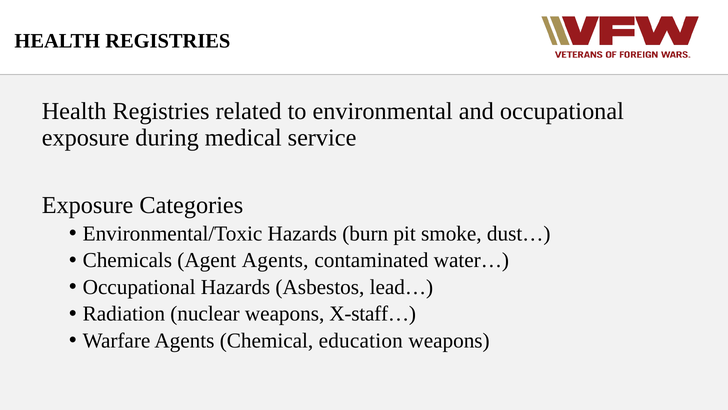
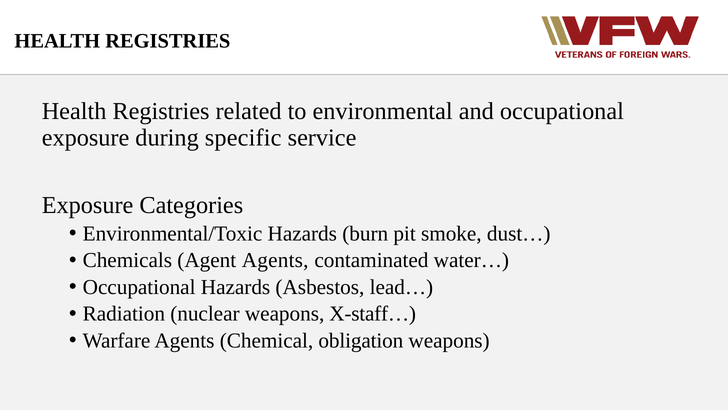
medical: medical -> specific (243, 137)
education: education -> obligation (361, 340)
